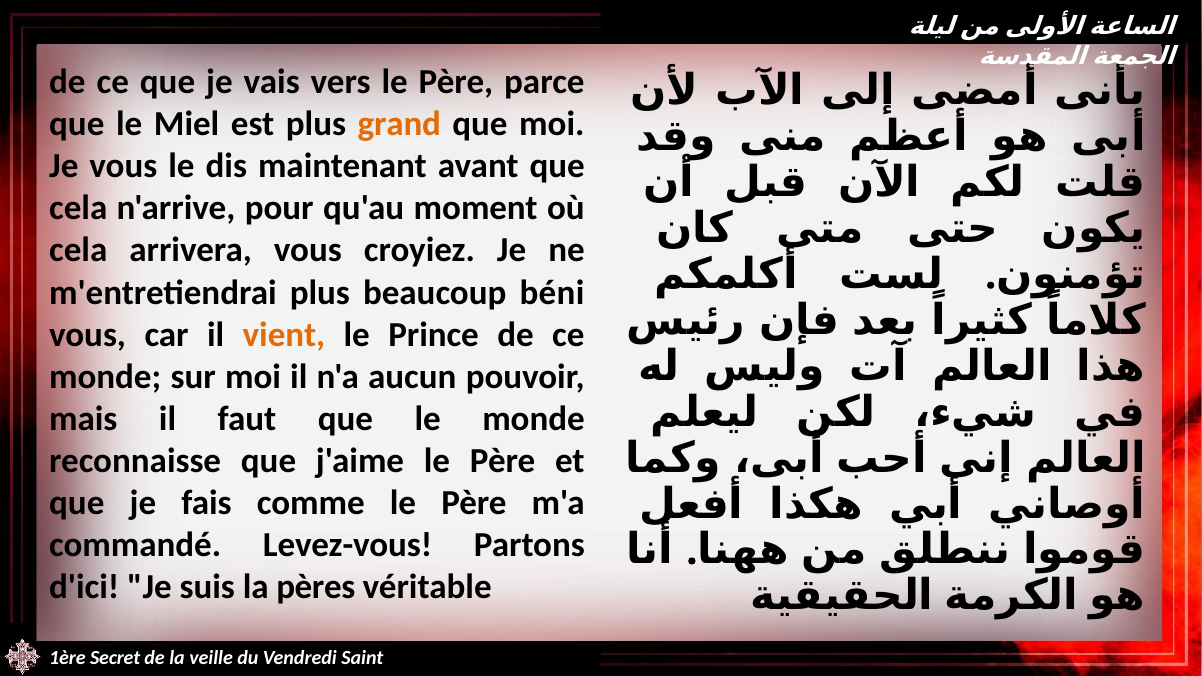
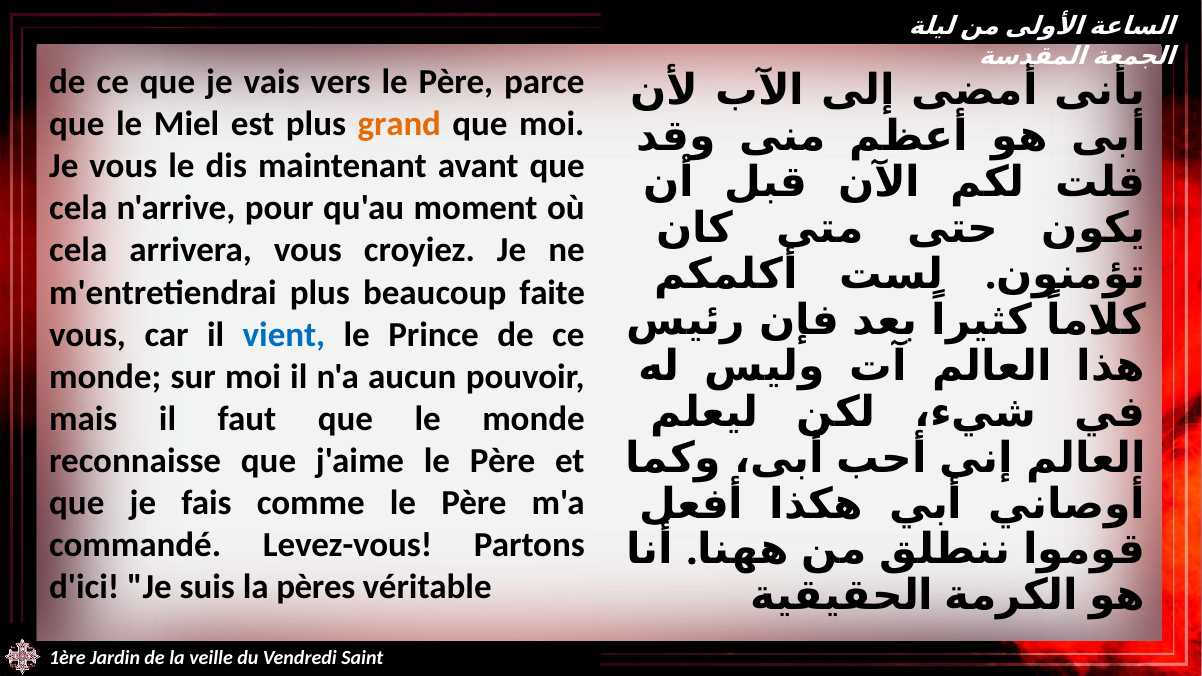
béni: béni -> faite (552, 293)
vient colour: orange -> blue (284, 335)
Secret: Secret -> Jardin (115, 658)
